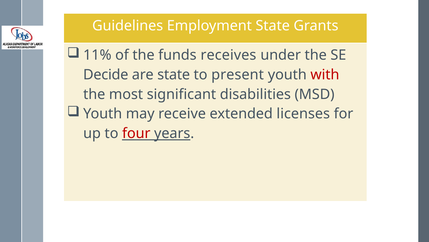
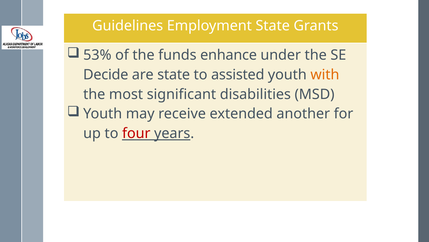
11%: 11% -> 53% (97, 55)
receives: receives -> enhance (229, 55)
present: present -> assisted (238, 75)
with colour: red -> orange (325, 75)
licenses: licenses -> another (303, 114)
